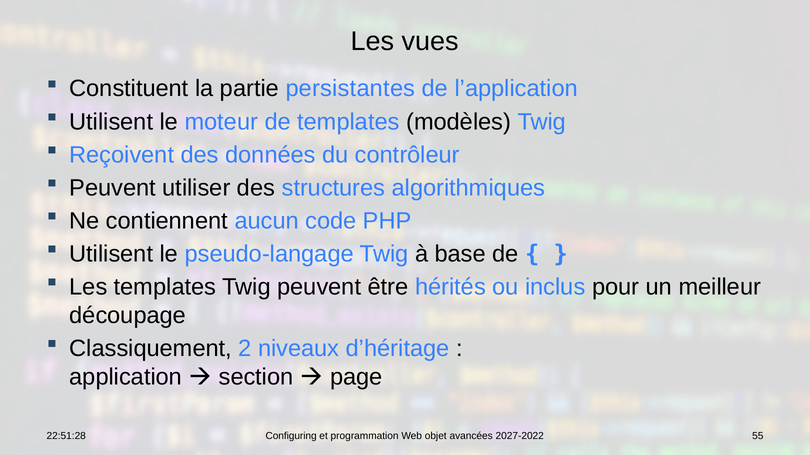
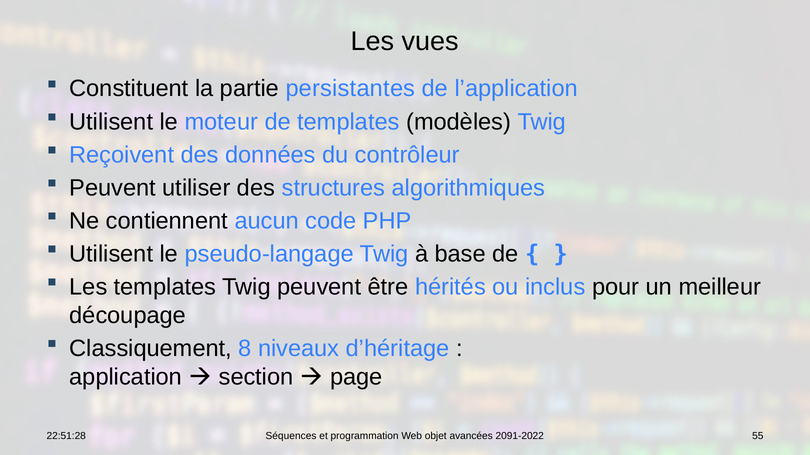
2: 2 -> 8 (245, 349)
Configuring: Configuring -> Séquences (291, 437)
2027-2022: 2027-2022 -> 2091-2022 (520, 437)
